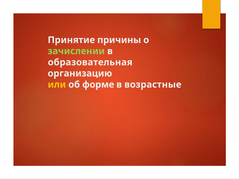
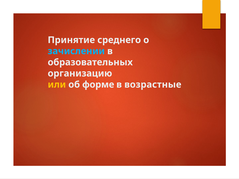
причины: причины -> среднего (119, 40)
зачислении colour: light green -> light blue (76, 51)
образовательная: образовательная -> образовательных (90, 62)
